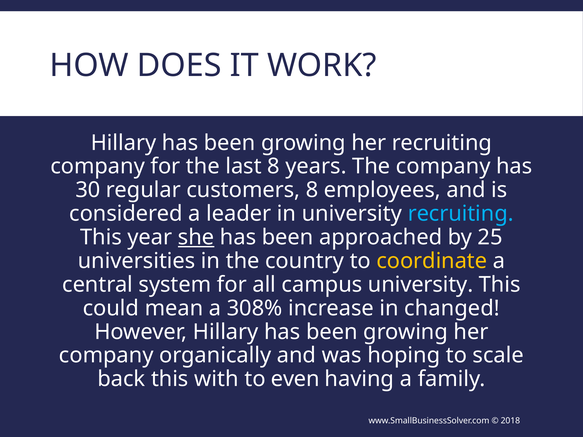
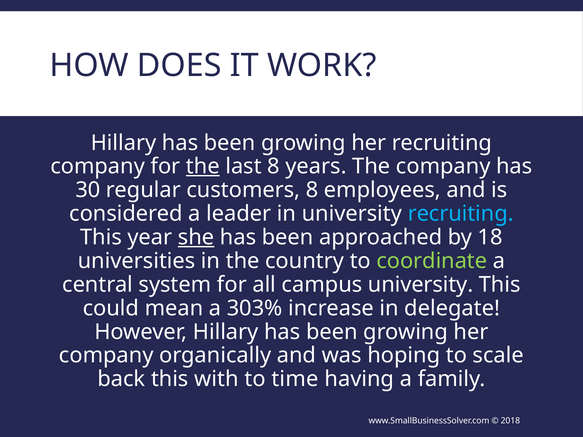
the underline: none -> present (203, 167)
25: 25 -> 18 (490, 237)
coordinate colour: yellow -> light green (432, 261)
308%: 308% -> 303% (255, 308)
changed: changed -> delegate (452, 308)
even: even -> time (295, 379)
